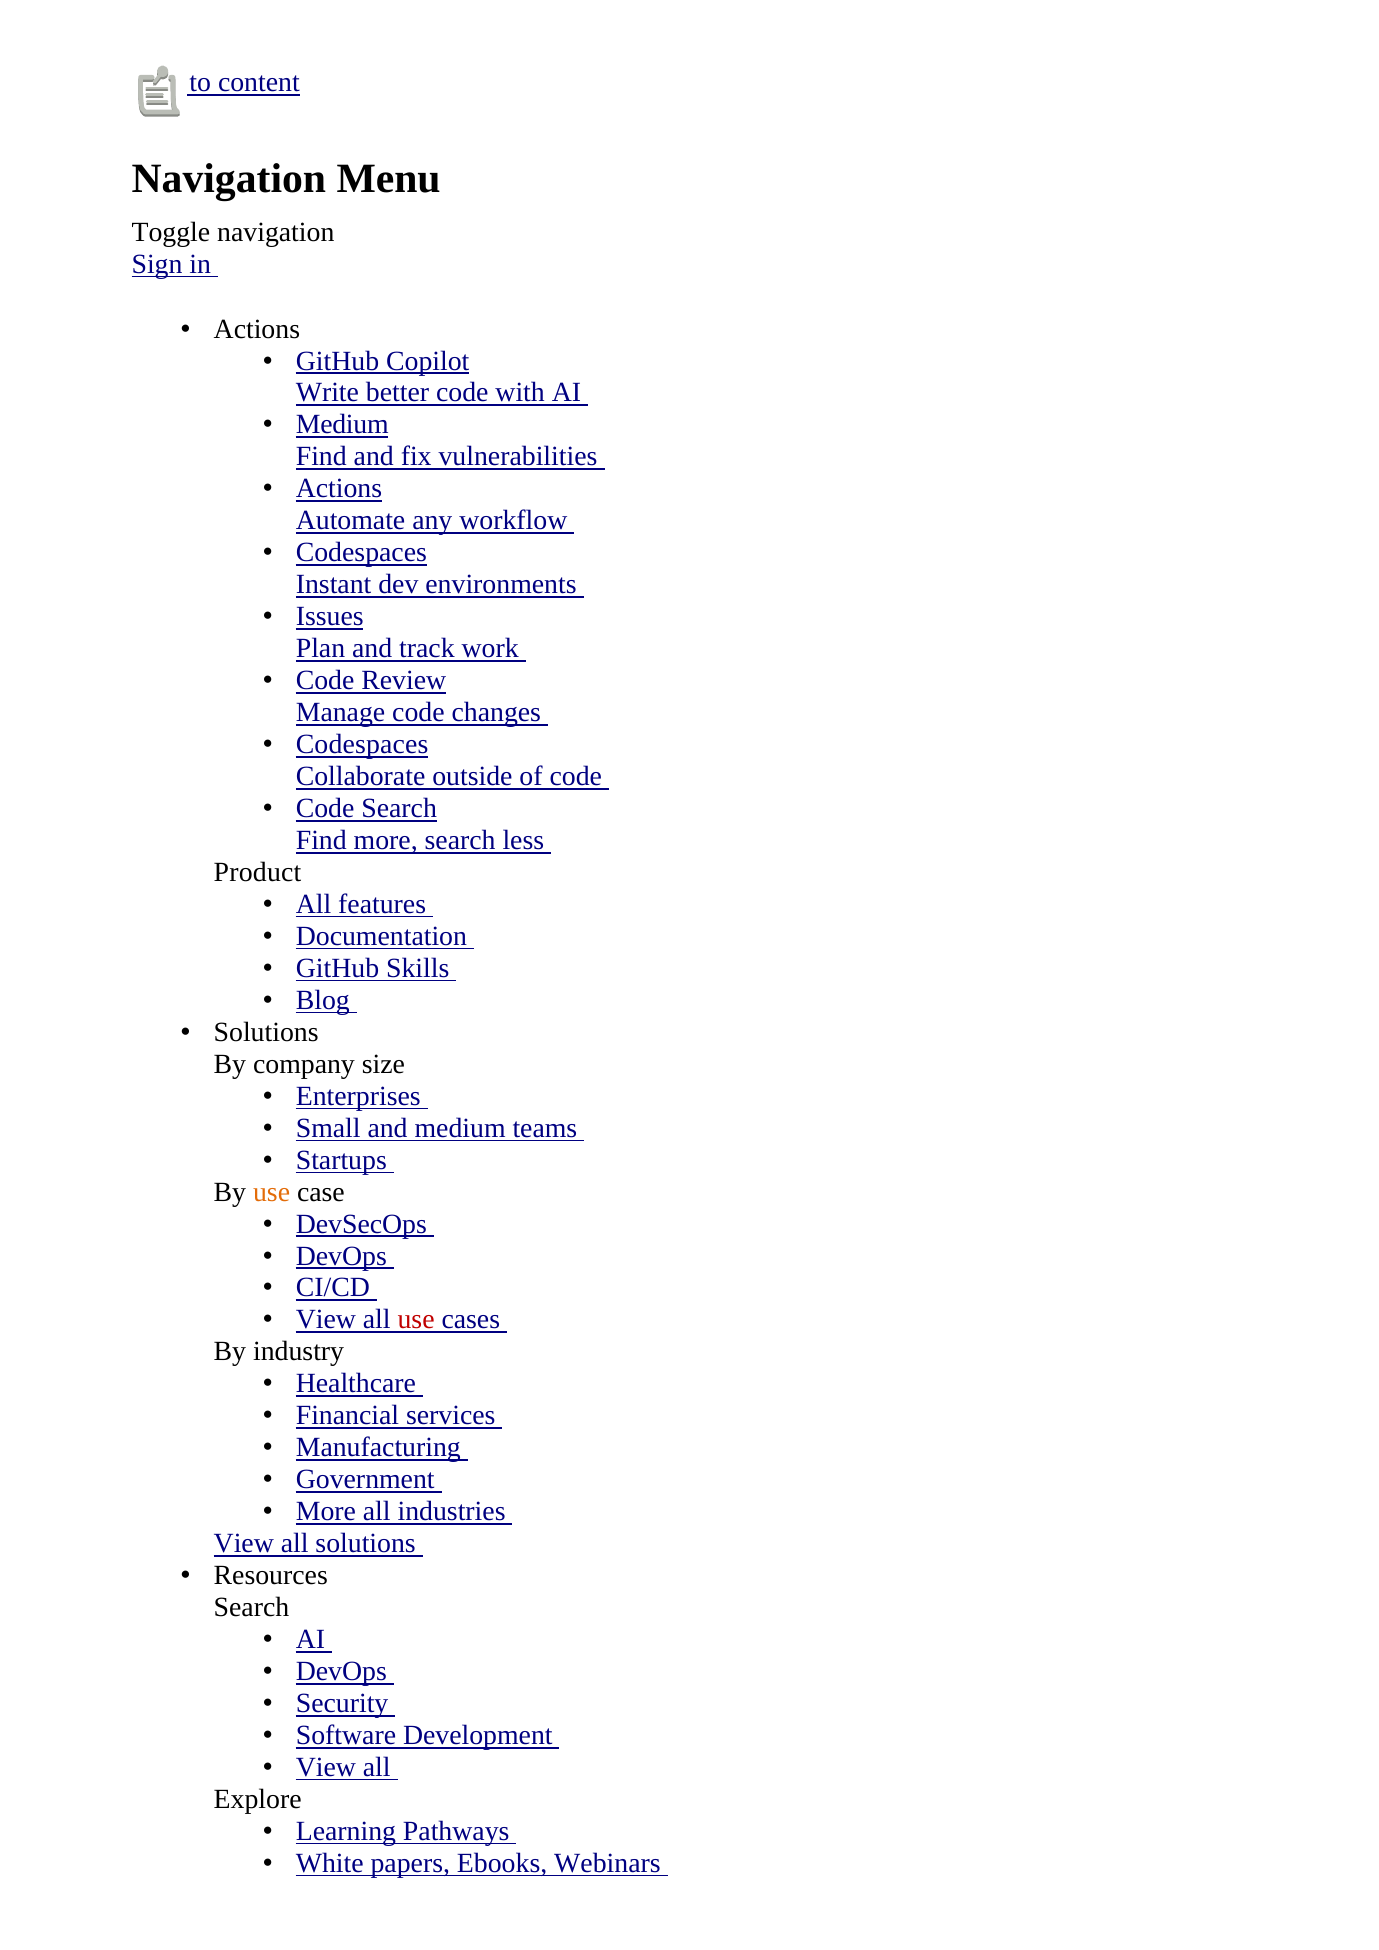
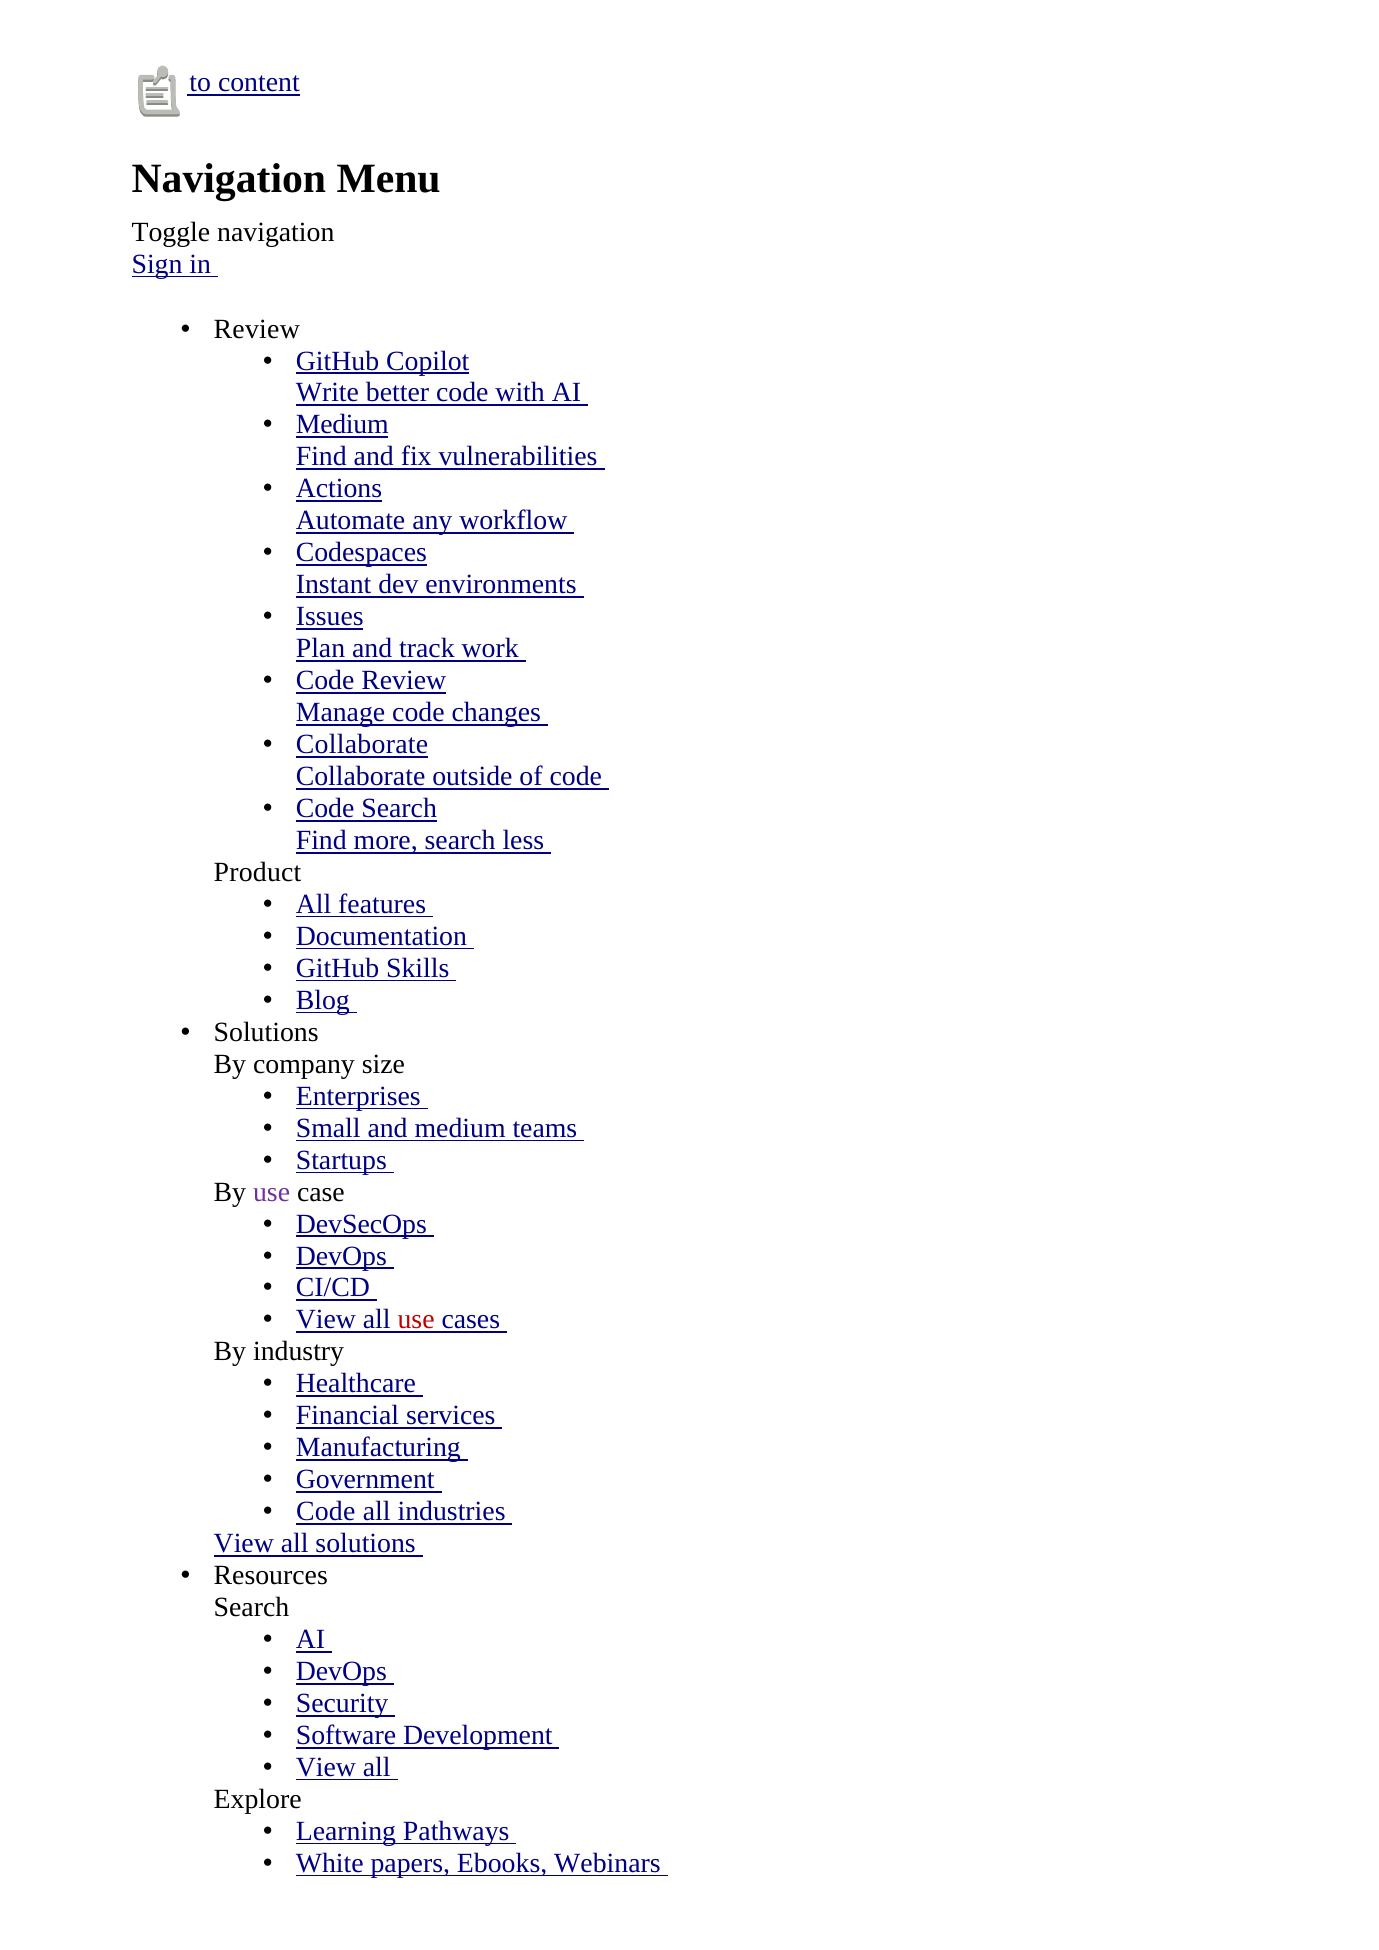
Actions: Actions -> Review (257, 329)
Codespaces: Codespaces -> Collaborate (362, 744)
use colour: orange -> purple (272, 1192)
More: More -> Code (326, 1512)
